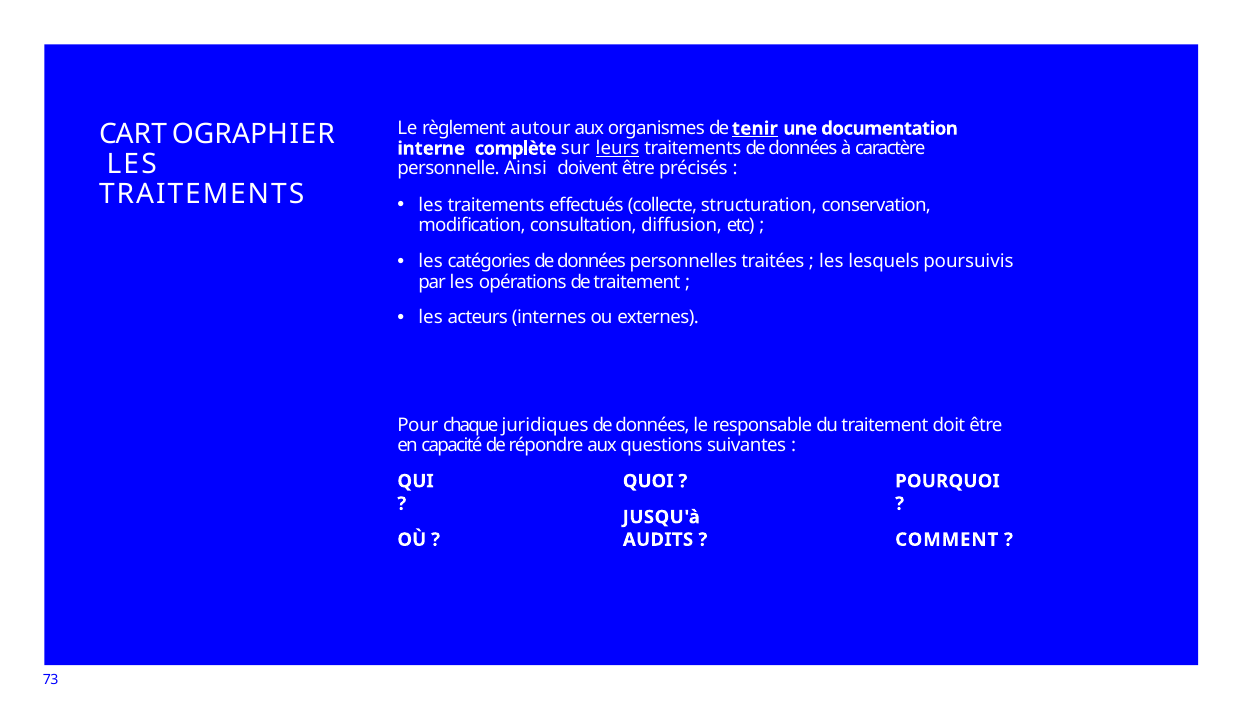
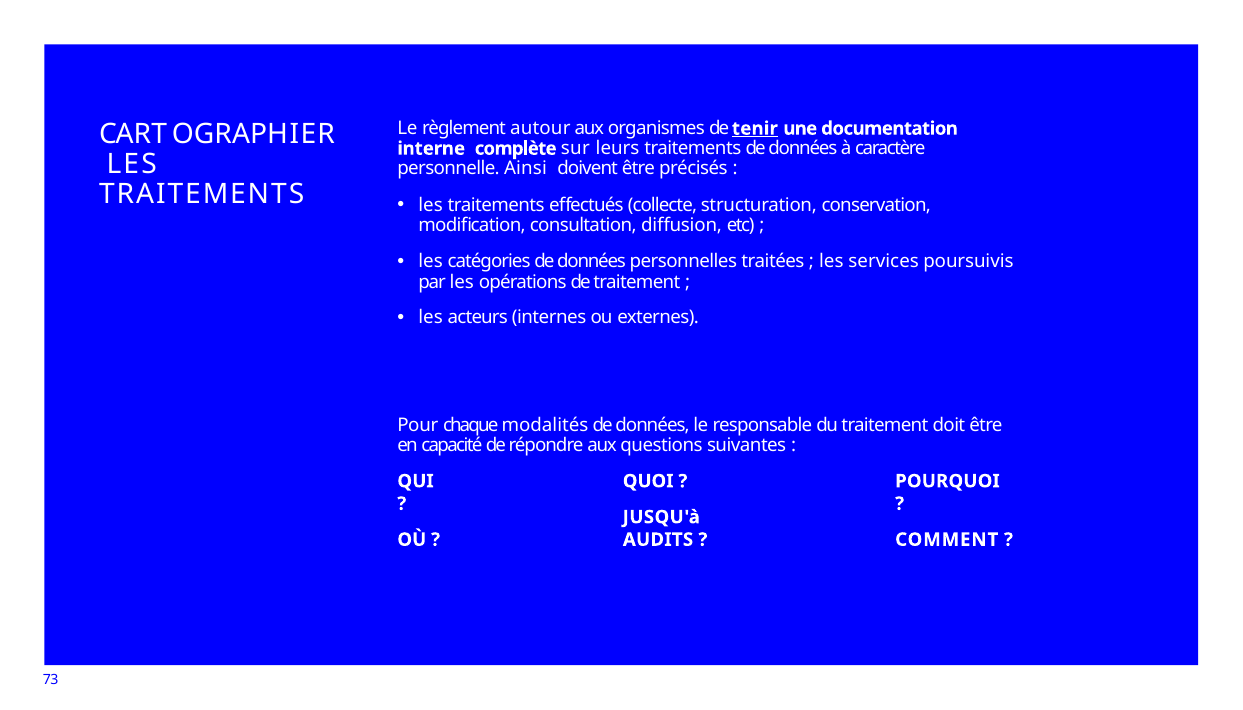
leurs underline: present -> none (618, 149)
lesquels: lesquels -> services (884, 262)
juridiques: juridiques -> modalités (545, 426)
